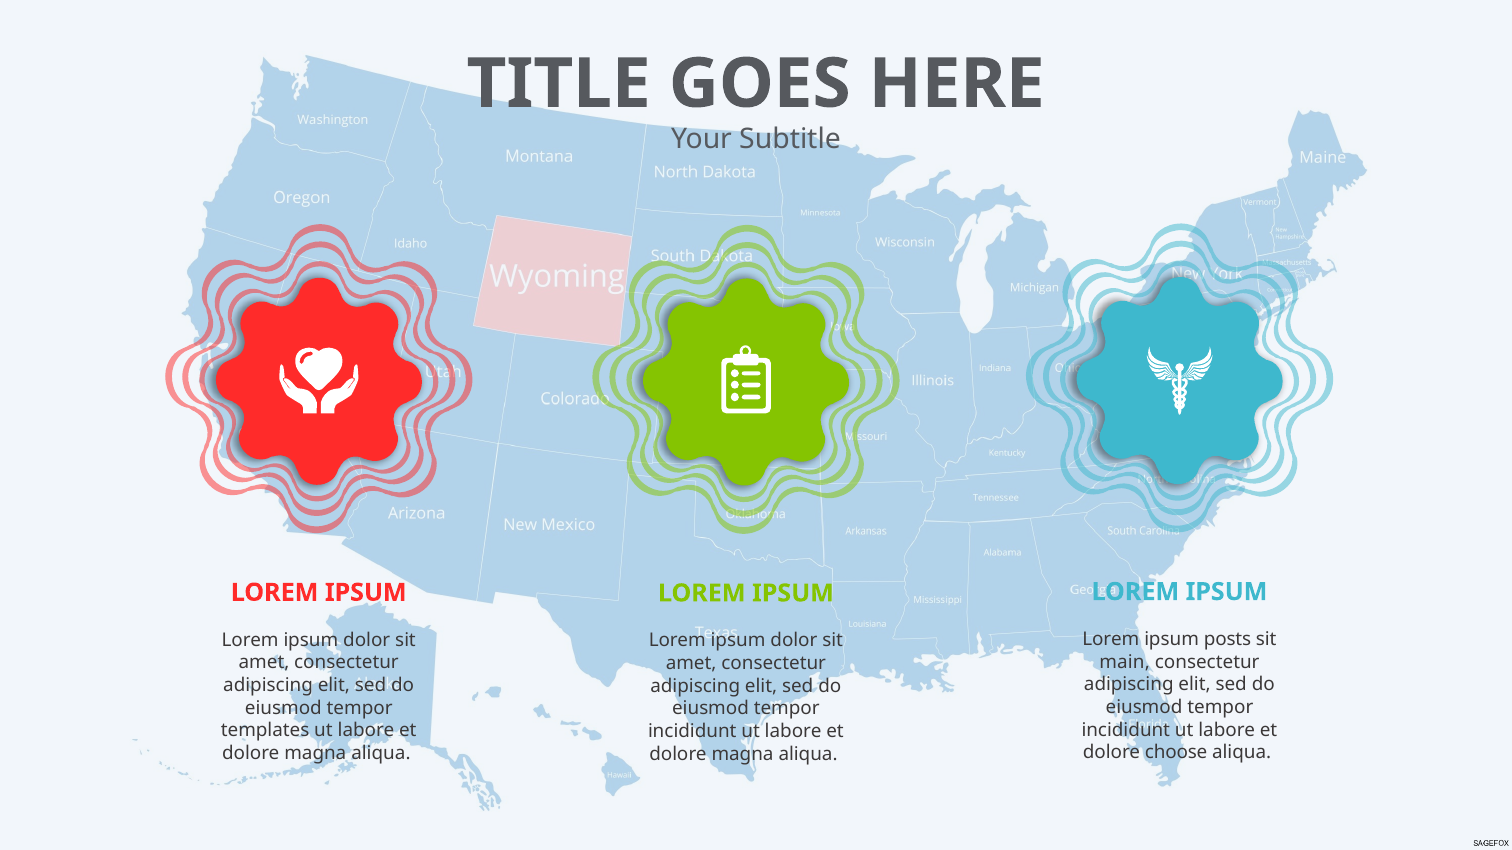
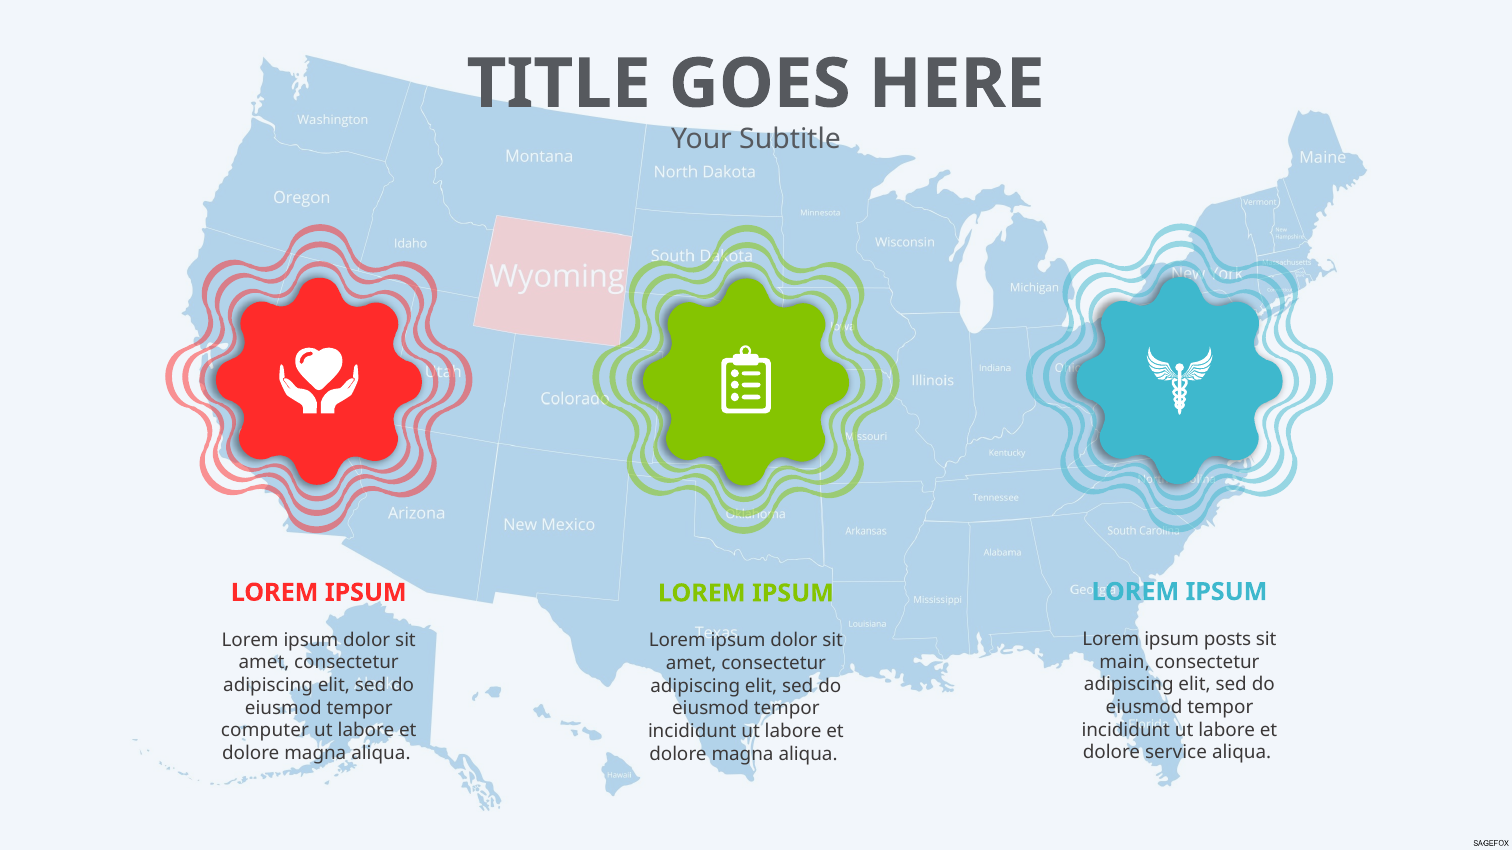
templates: templates -> computer (265, 731)
choose: choose -> service (1176, 753)
